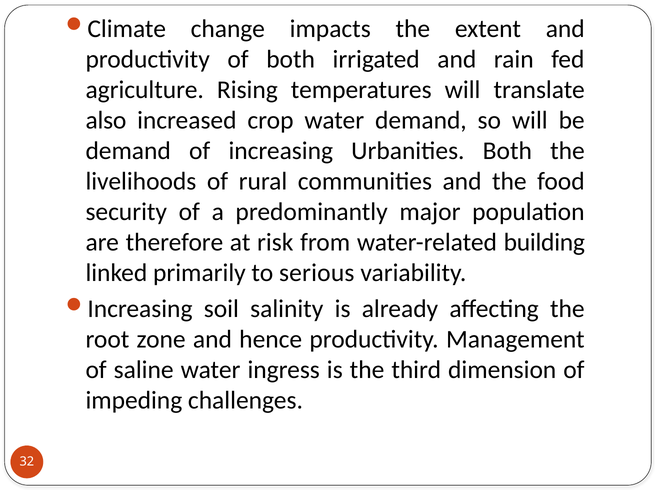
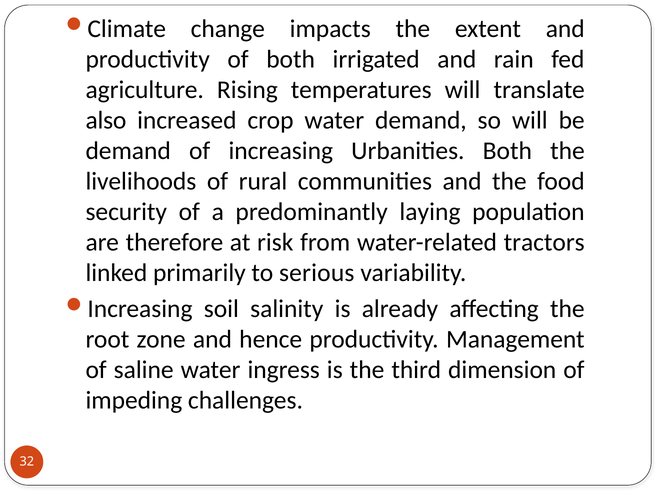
major: major -> laying (430, 212)
building: building -> tractors (544, 243)
